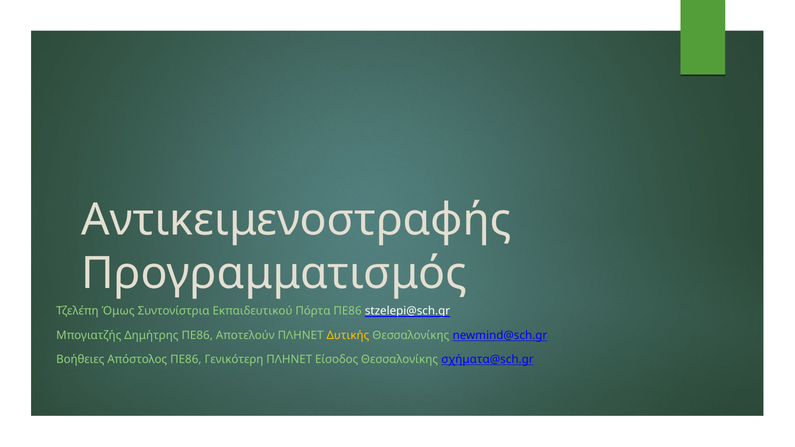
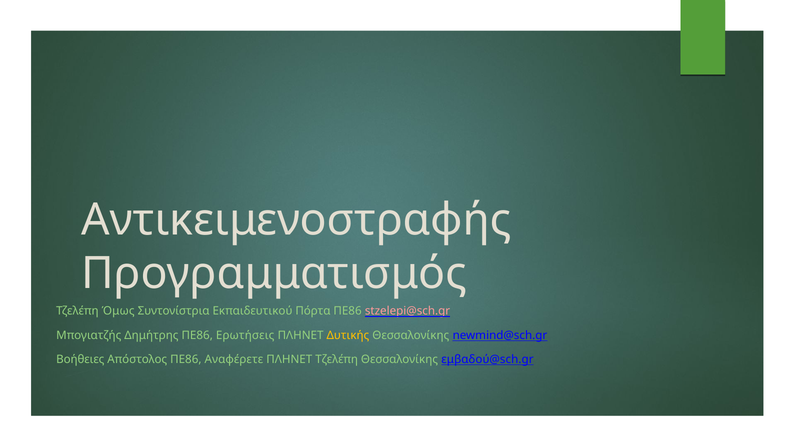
stzelepi@sch.gr colour: white -> pink (408, 311)
Αποτελούν: Αποτελούν -> Ερωτήσεις (245, 335)
Γενικότερη: Γενικότερη -> Αναφέρετε (234, 359)
ΠΛΗΝΕΤ Είσοδος: Είσοδος -> Τζελέπη (337, 359)
σχήματα@sch.gr: σχήματα@sch.gr -> εμβαδού@sch.gr (487, 359)
